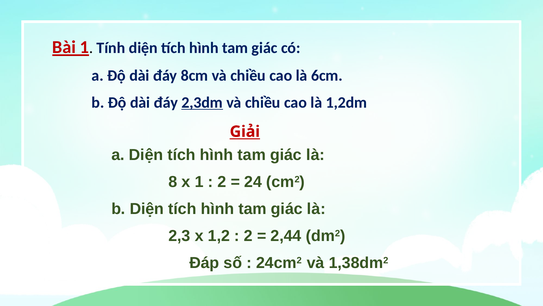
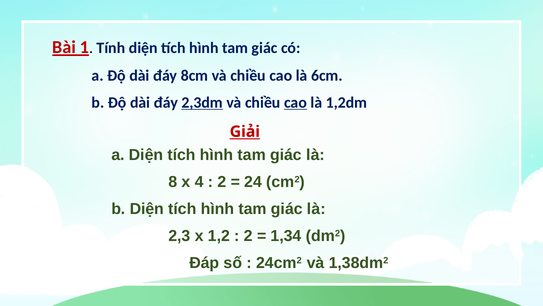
cao underline: none -> present (295, 102)
x 1: 1 -> 4 (199, 182)
2,44: 2,44 -> 1,34 (286, 236)
